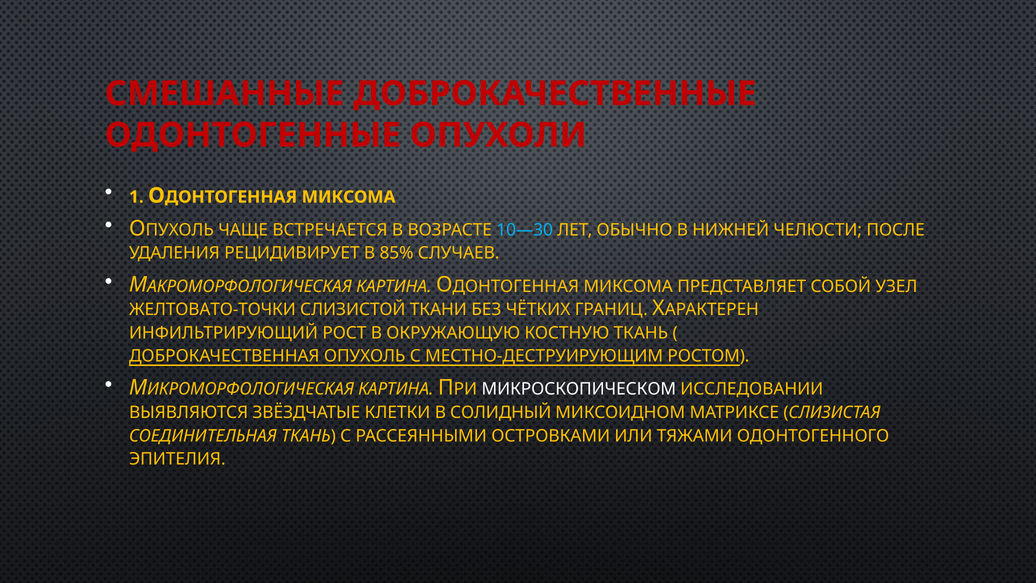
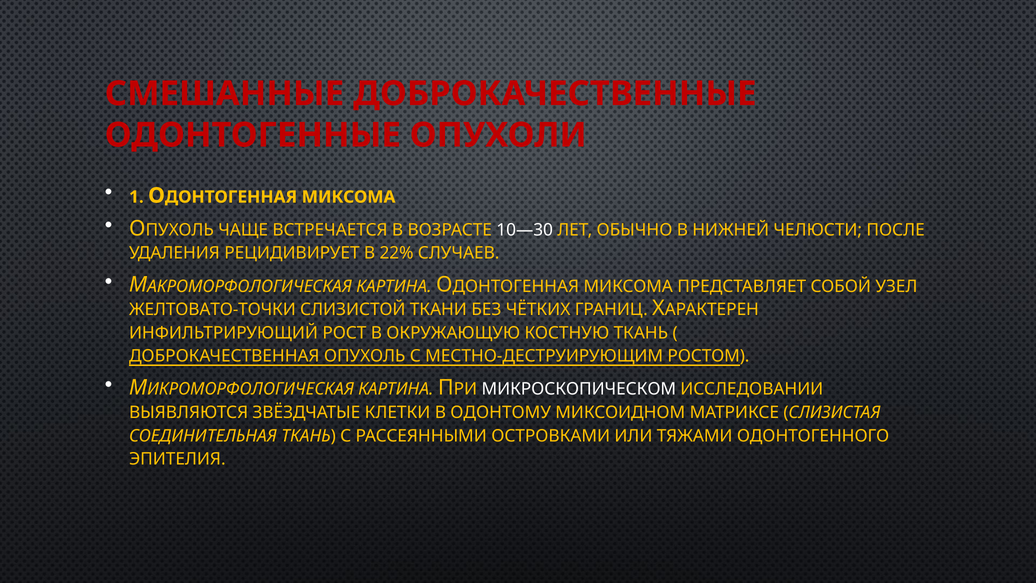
10—30 colour: light blue -> white (525, 230)
85%: 85% -> 22% (397, 253)
СОЛИДНЫЙ: СОЛИДНЫЙ -> ОДОНТОМУ (501, 412)
